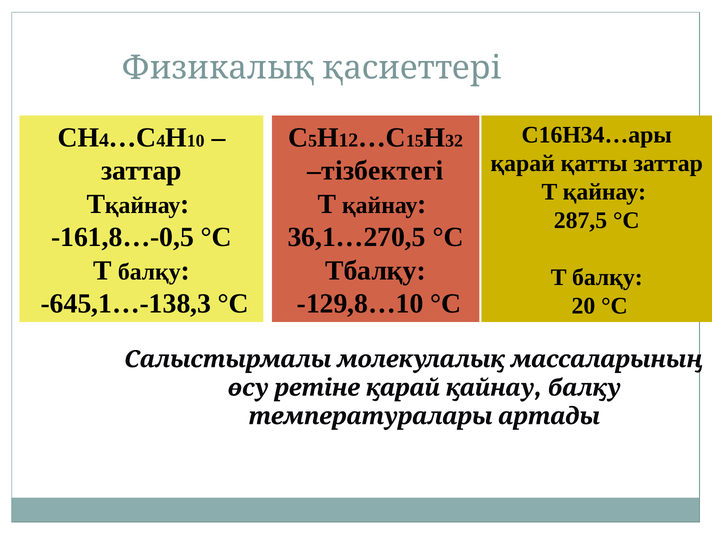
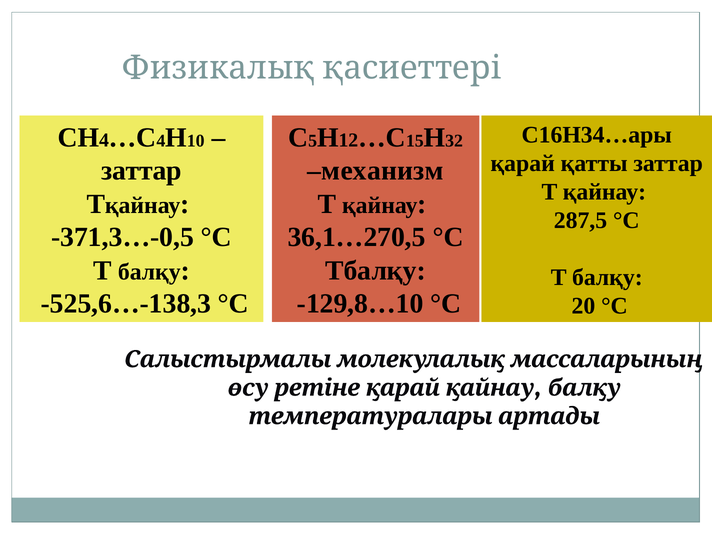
тізбектегі: тізбектегі -> механизм (375, 171)
-161,8…-0,5: -161,8…-0,5 -> -371,3…-0,5 (123, 237)
-645,1…-138,3: -645,1…-138,3 -> -525,6…-138,3 (126, 304)
